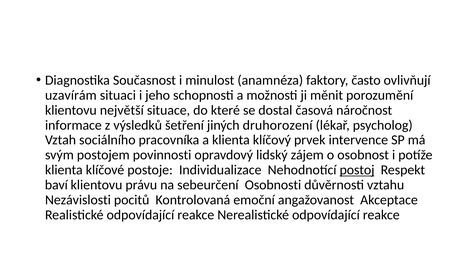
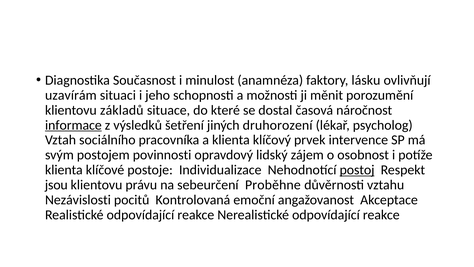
často: často -> lásku (366, 80)
největší: největší -> základů (122, 110)
informace underline: none -> present (73, 125)
baví: baví -> jsou (56, 185)
Osobnosti: Osobnosti -> Proběhne (273, 185)
